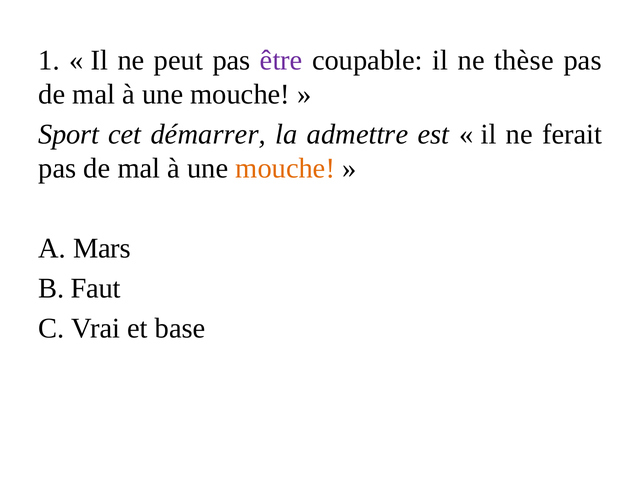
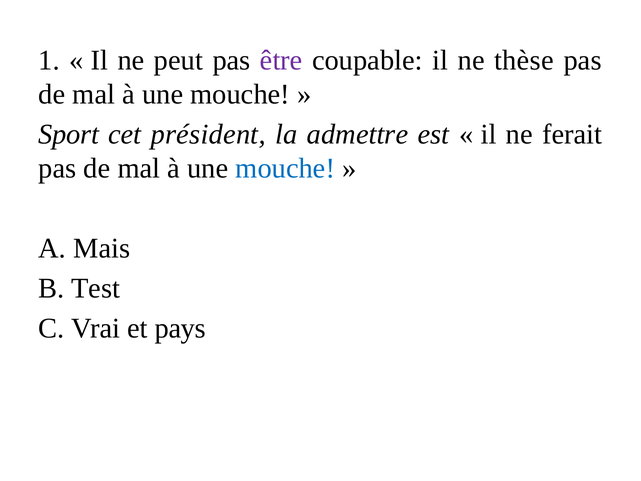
démarrer: démarrer -> président (208, 134)
mouche colour: orange -> blue (285, 168)
Mars: Mars -> Mais (102, 248)
Faut: Faut -> Test (96, 288)
base: base -> pays (180, 328)
